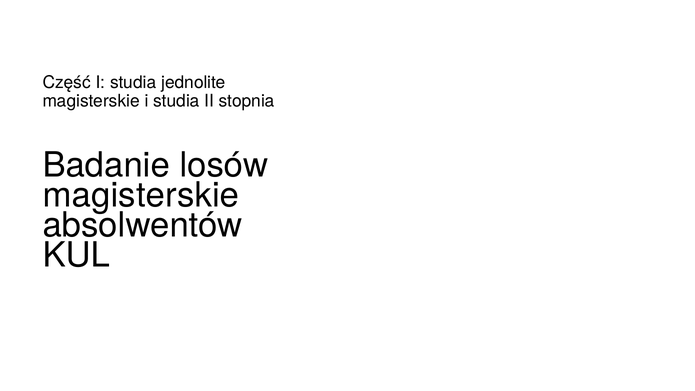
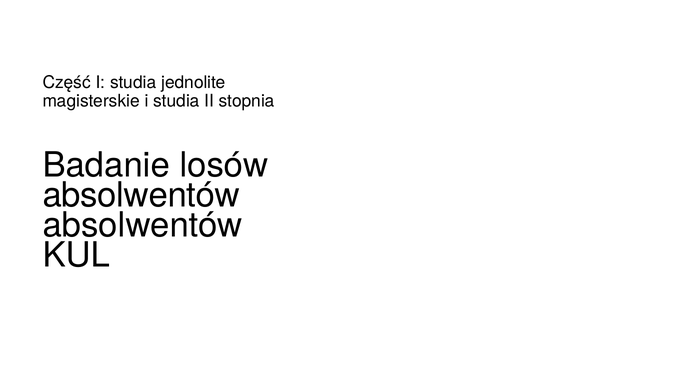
magisterskie: magisterskie -> absolwentów (141, 195)
